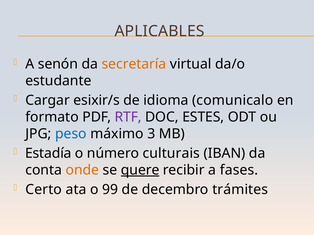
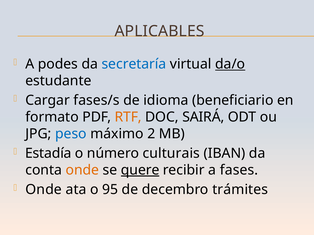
senón: senón -> podes (58, 64)
secretaría colour: orange -> blue (134, 64)
da/o underline: none -> present (230, 64)
esixir/s: esixir/s -> fases/s (97, 101)
comunicalo: comunicalo -> beneficiario (233, 101)
RTF colour: purple -> orange (128, 117)
ESTES: ESTES -> SAIRÁ (203, 117)
3: 3 -> 2 (151, 134)
Certo: Certo -> Onde (44, 190)
99: 99 -> 95 (110, 190)
